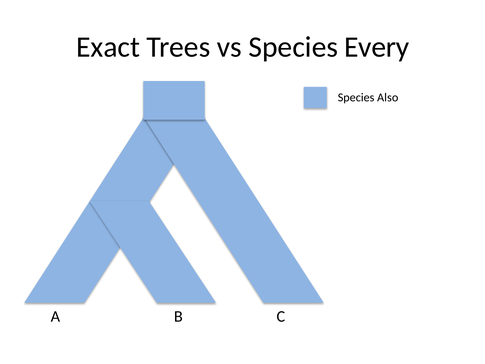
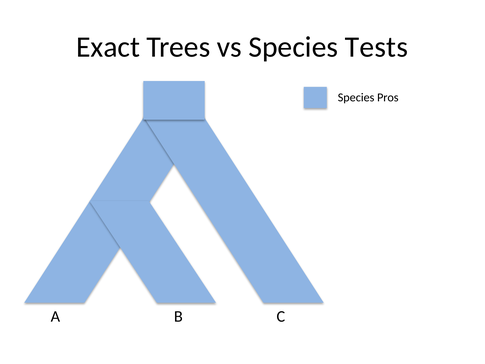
Every: Every -> Tests (376, 47)
Also: Also -> Pros (388, 97)
